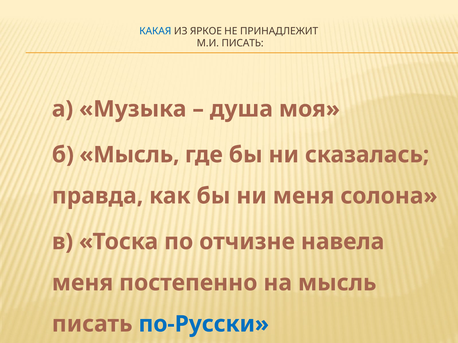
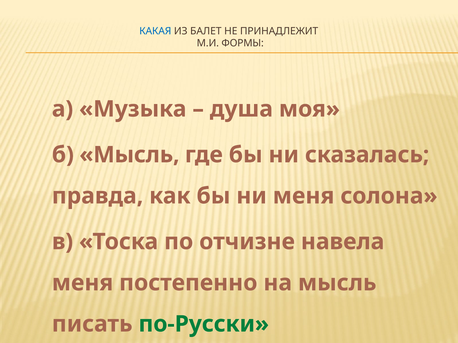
ЯРКОЕ: ЯРКОЕ -> БАЛЕТ (206, 31)
М.И ПИСАТЬ: ПИСАТЬ -> ФОРМЫ (243, 43)
по-Русски colour: blue -> green (204, 324)
